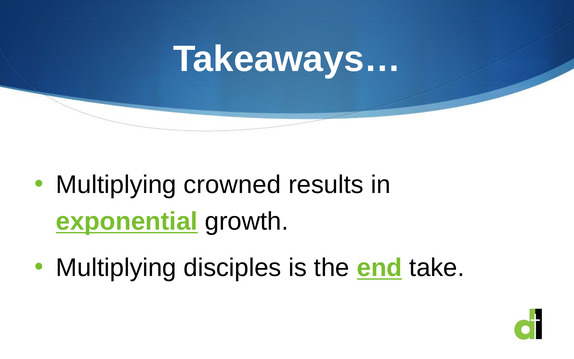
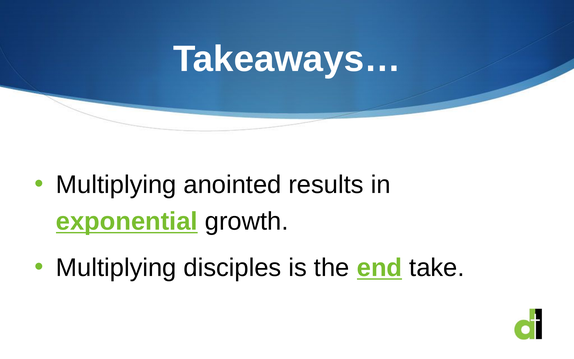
crowned: crowned -> anointed (232, 184)
